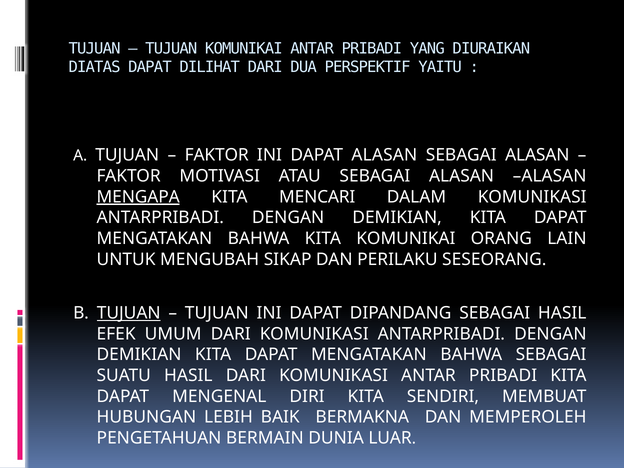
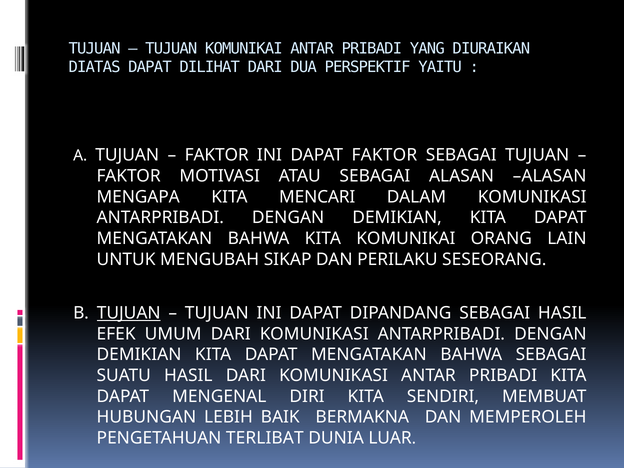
DAPAT ALASAN: ALASAN -> FAKTOR (384, 155)
ALASAN: ALASAN -> TUJUAN (537, 155)
MENGAPA underline: present -> none (138, 197)
BERMAIN: BERMAIN -> TERLIBAT (265, 438)
